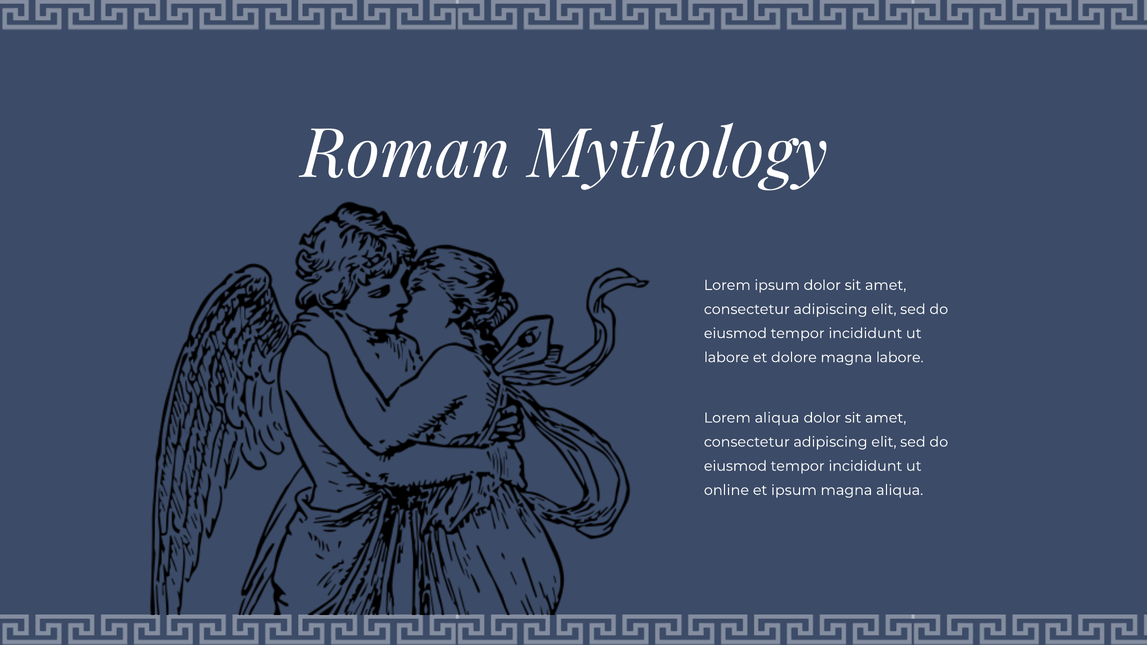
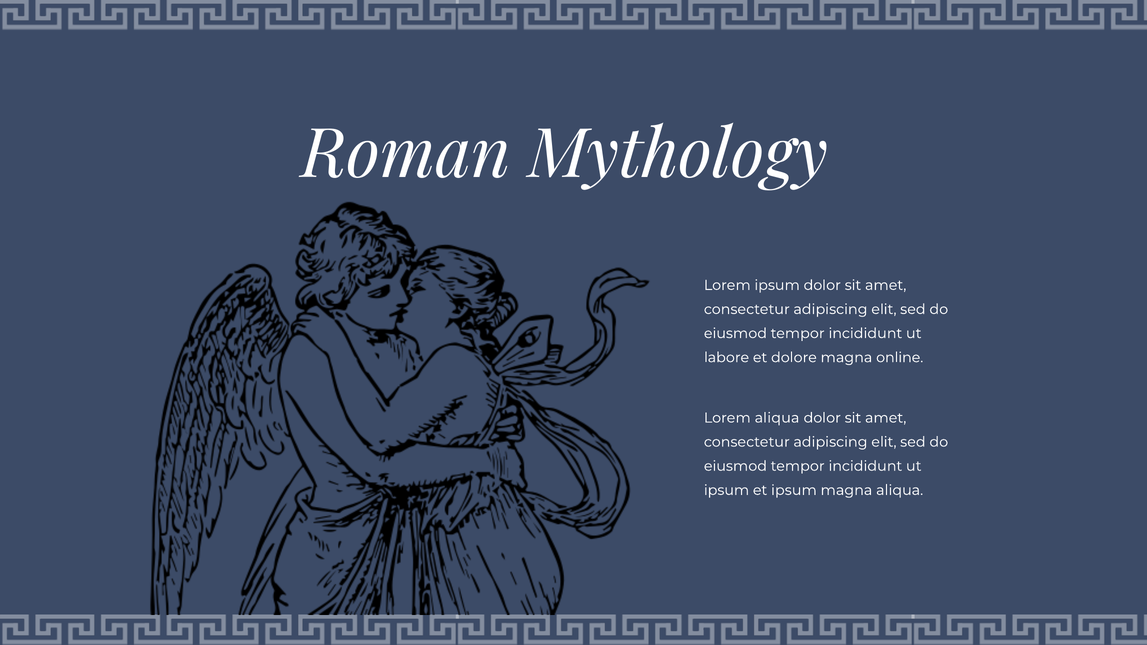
magna labore: labore -> online (900, 358)
online: online -> ipsum (727, 490)
